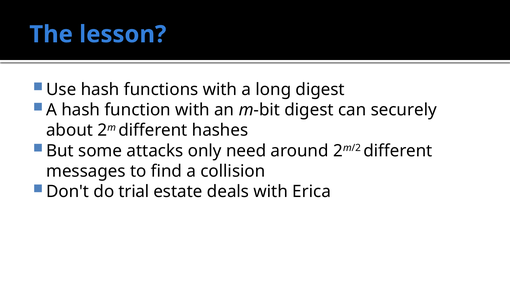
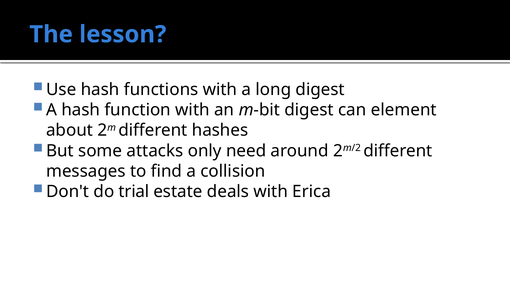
securely: securely -> element (404, 110)
